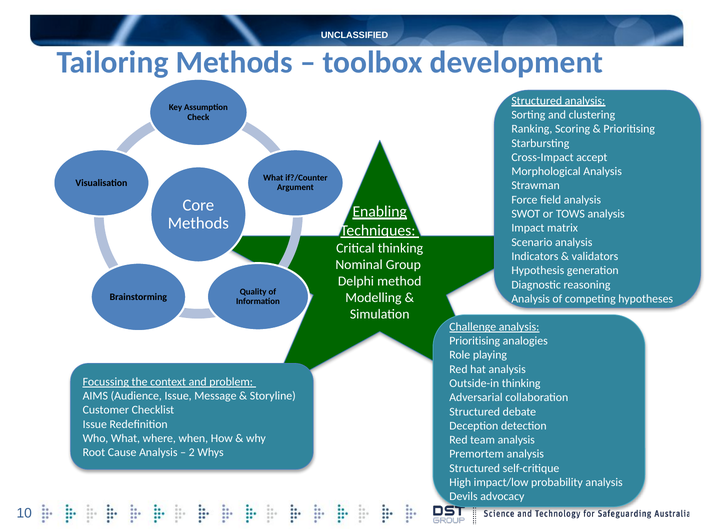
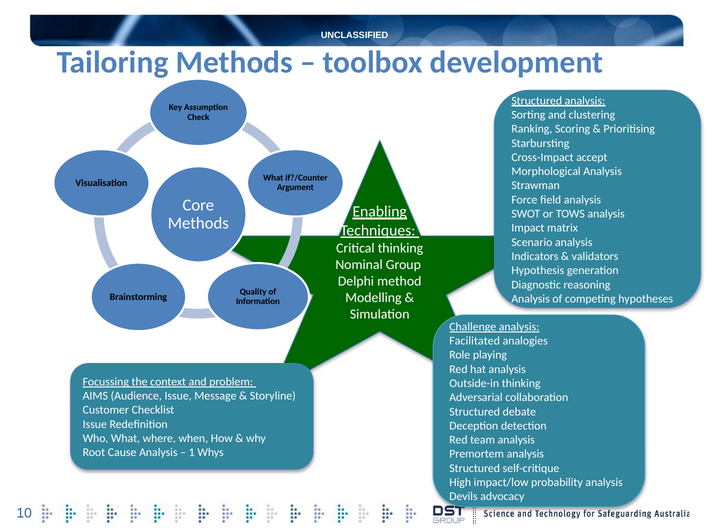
Prioritising: Prioritising -> Facilitated (475, 341)
2: 2 -> 1 (192, 453)
